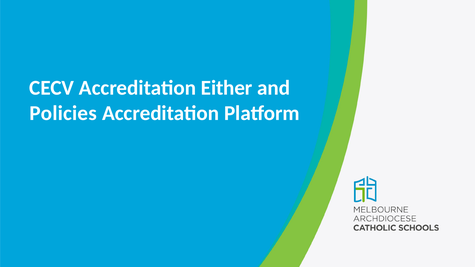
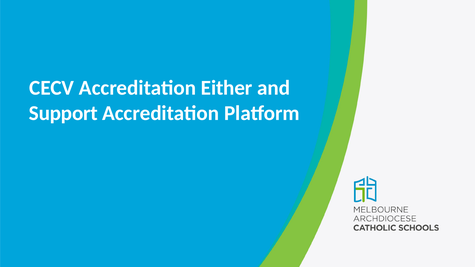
Policies: Policies -> Support (63, 113)
